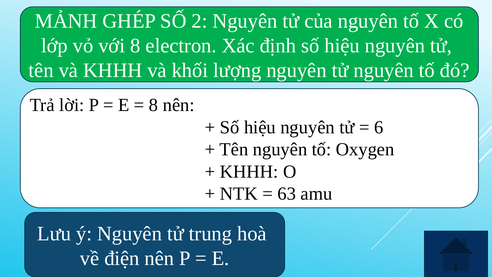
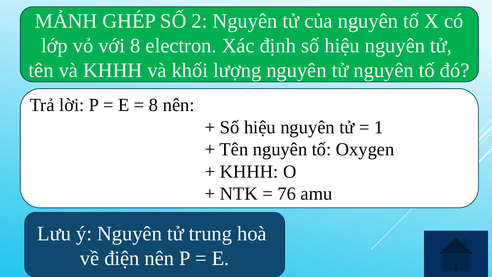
6: 6 -> 1 (379, 127)
63: 63 -> 76 (287, 194)
